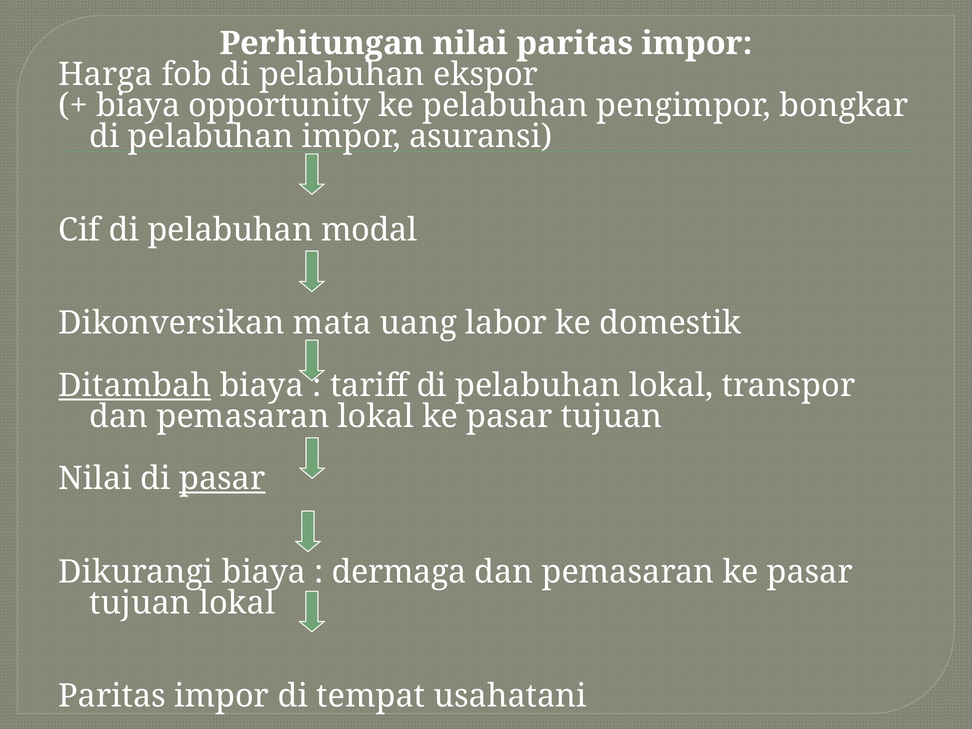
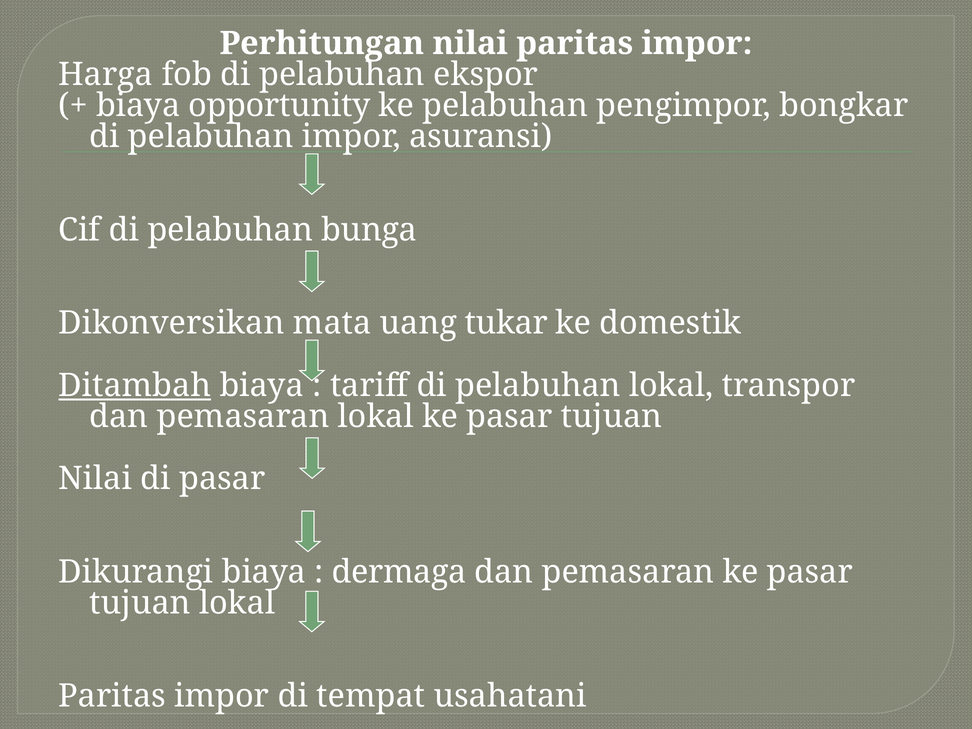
modal: modal -> bunga (369, 230)
labor: labor -> tukar (506, 323)
pasar underline: present -> none (222, 479)
